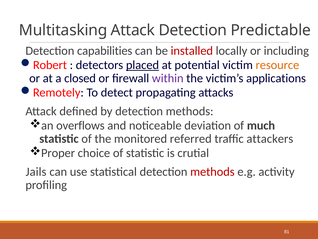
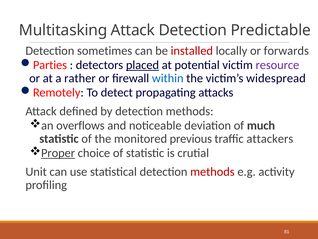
capabilities: capabilities -> sometimes (105, 51)
including: including -> forwards (286, 51)
Robert: Robert -> Parties (50, 65)
resource colour: orange -> purple (277, 65)
closed: closed -> rather (80, 78)
within colour: purple -> blue (168, 78)
applications: applications -> widespread (276, 78)
referred: referred -> previous (191, 139)
Proper underline: none -> present (58, 153)
Jails: Jails -> Unit (36, 171)
